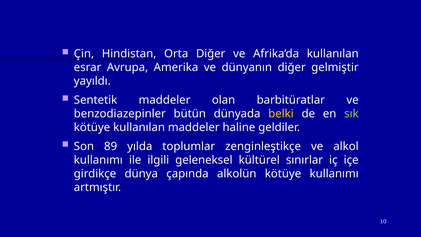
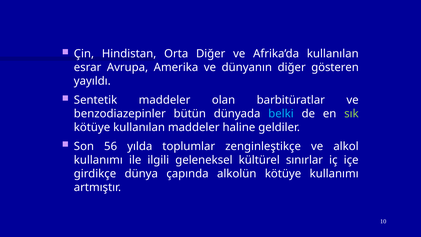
gelmiştir: gelmiştir -> gösteren (335, 67)
belki colour: yellow -> light blue (281, 114)
89: 89 -> 56 (111, 146)
